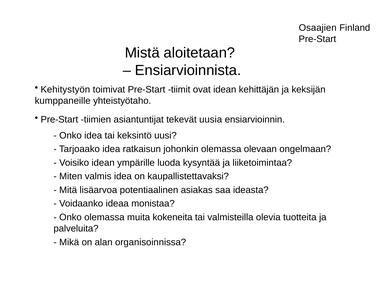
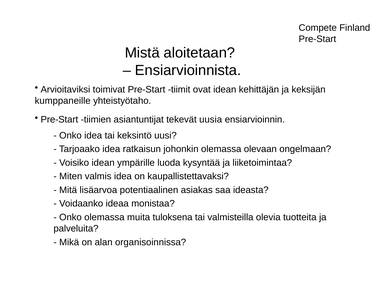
Osaajien: Osaajien -> Compete (318, 28)
Kehitystyön: Kehitystyön -> Arvioitaviksi (65, 89)
kokeneita: kokeneita -> tuloksena (173, 217)
